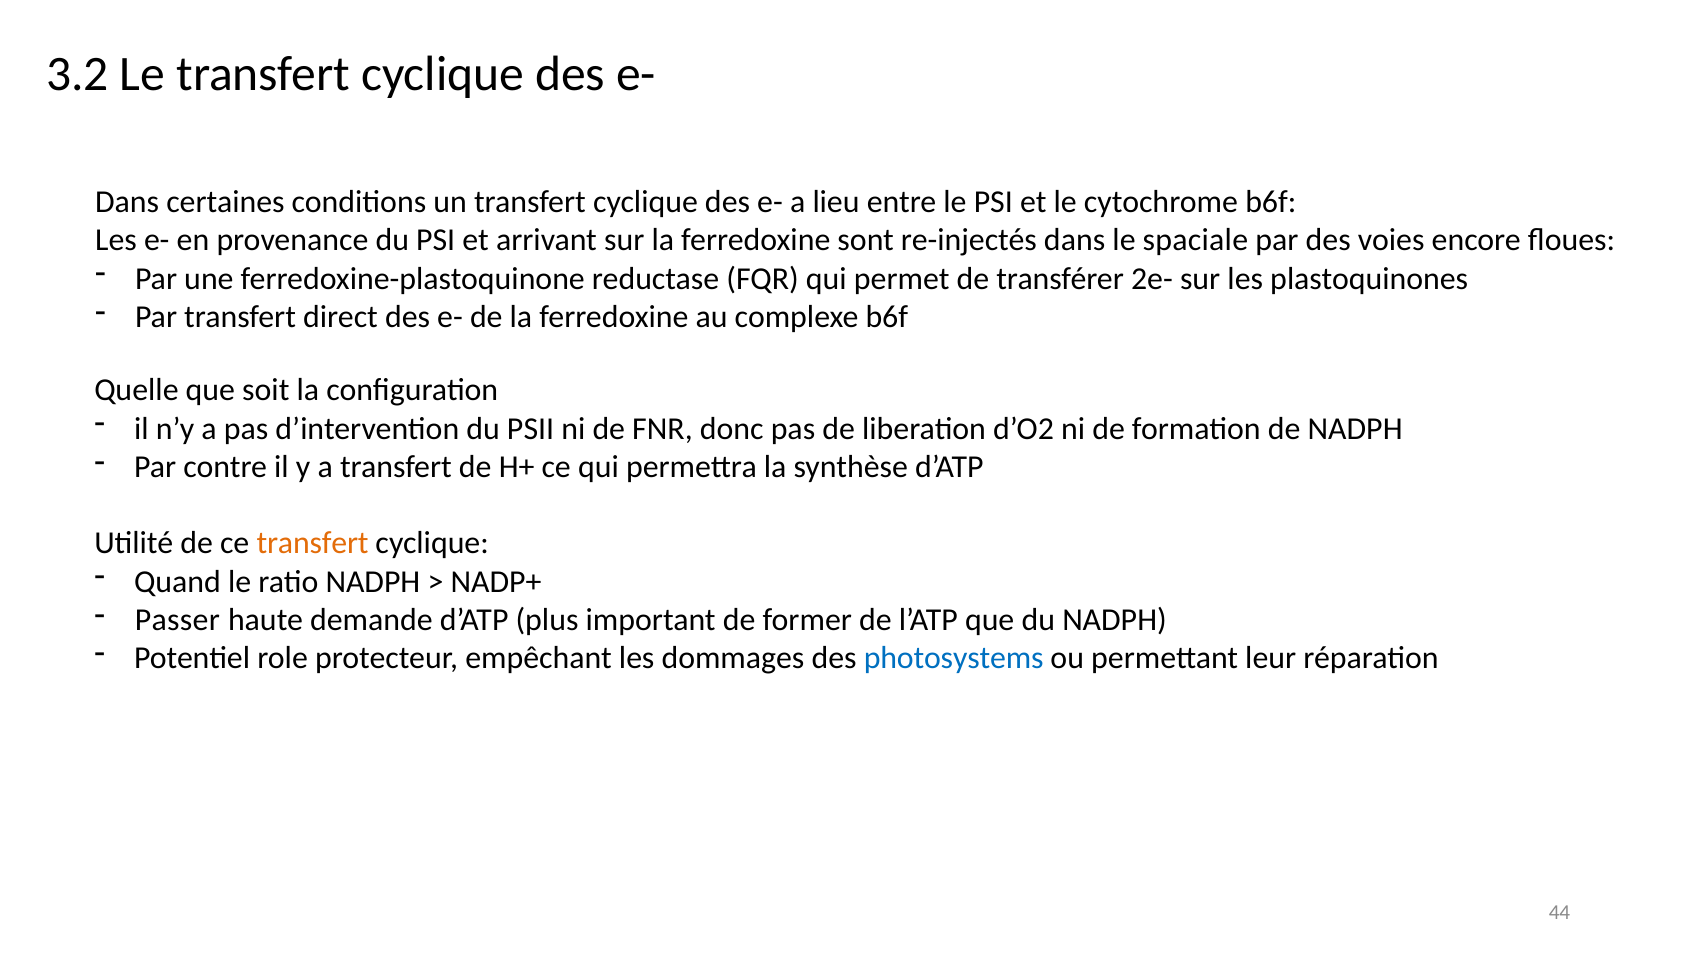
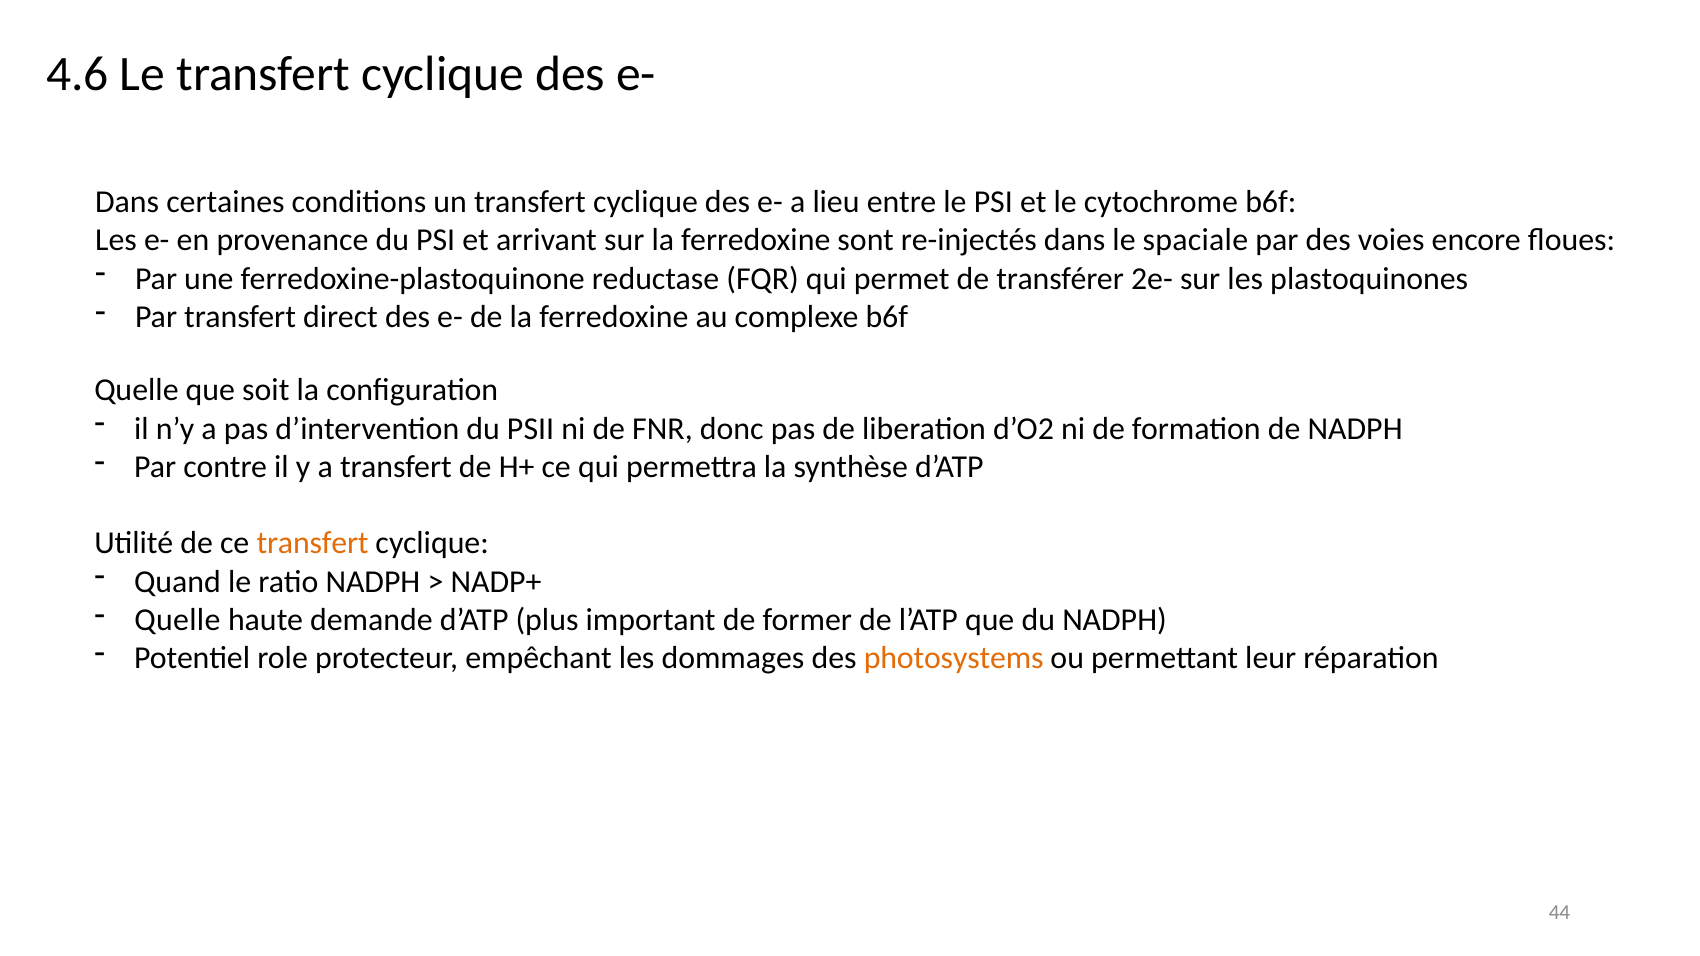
3.2: 3.2 -> 4.6 (77, 74)
Passer: Passer -> Quelle (177, 620)
photosystems colour: blue -> orange (954, 658)
